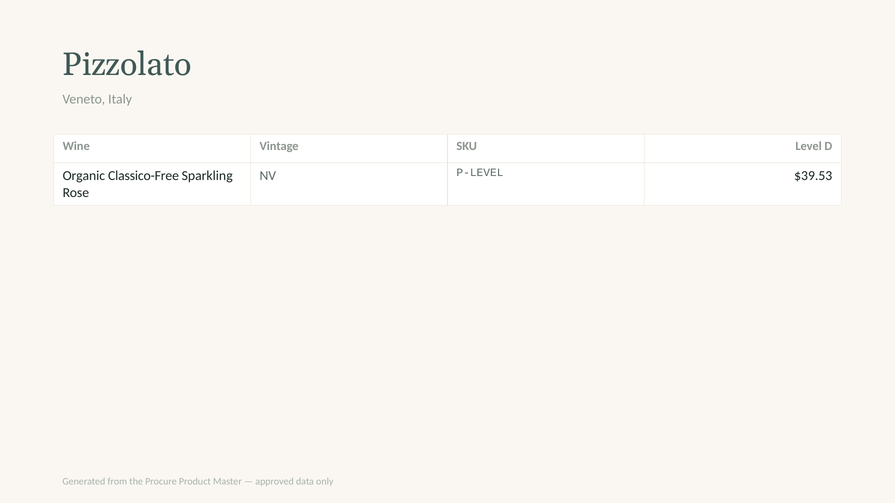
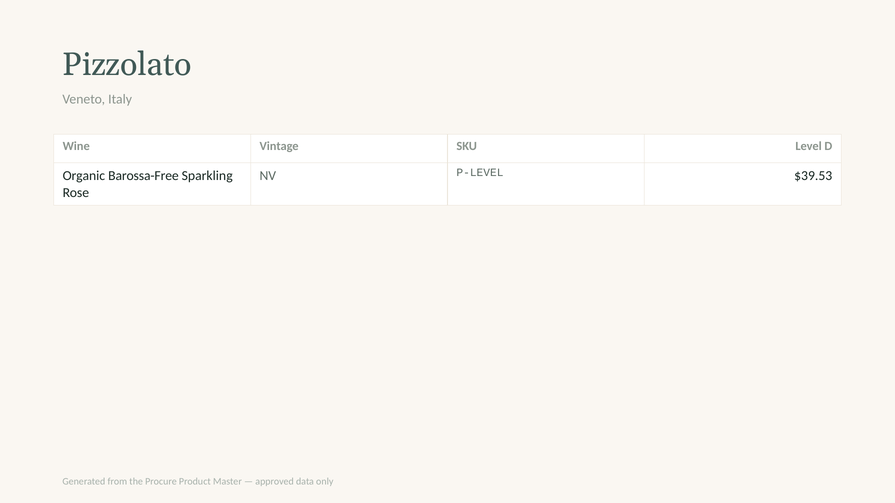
Classico-Free: Classico-Free -> Barossa-Free (143, 176)
